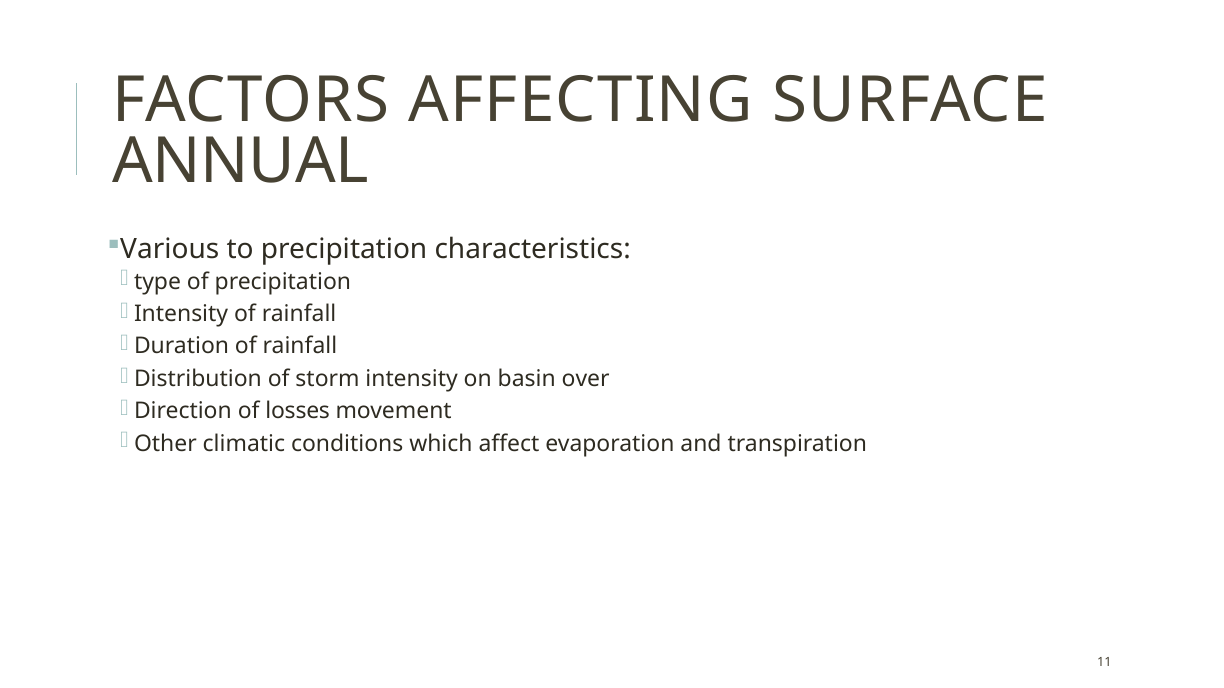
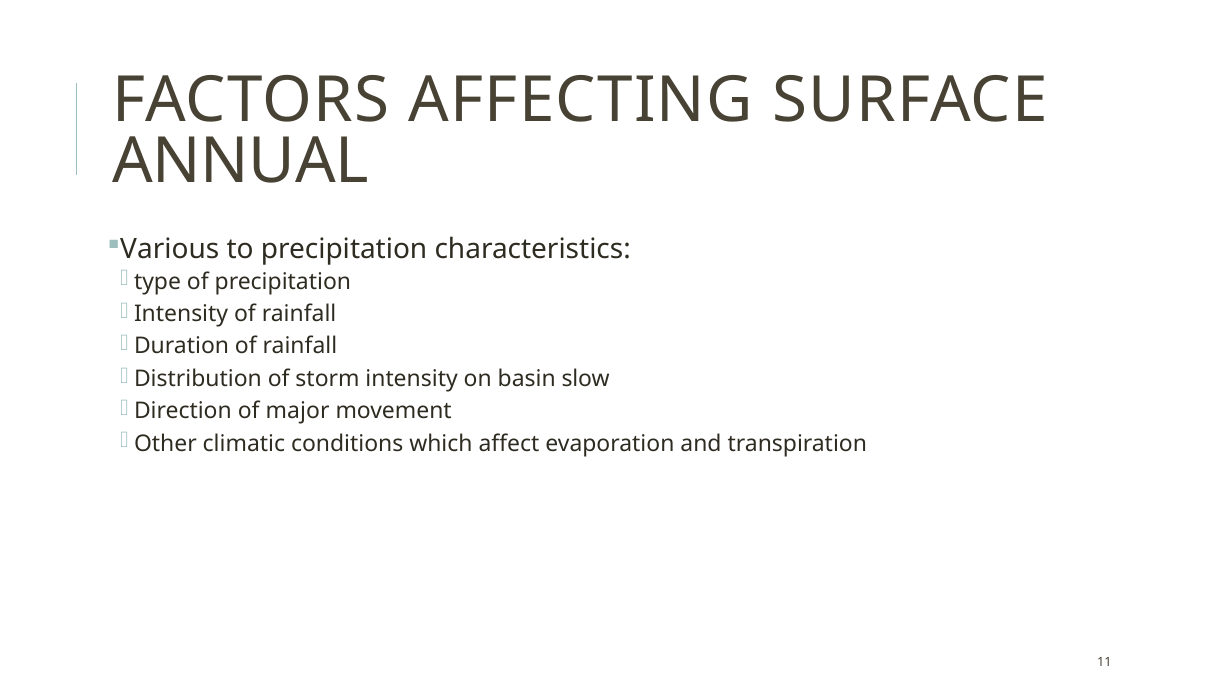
over: over -> slow (586, 379)
losses: losses -> major (298, 412)
